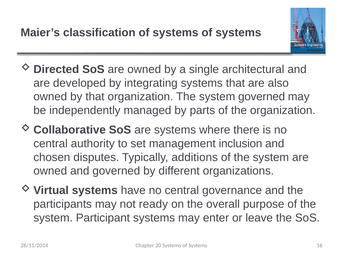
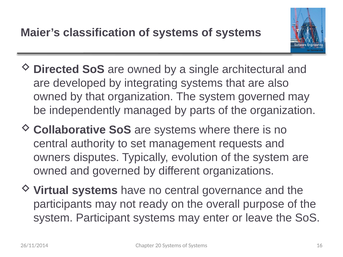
inclusion: inclusion -> requests (240, 144)
chosen: chosen -> owners (52, 157)
additions: additions -> evolution (195, 157)
